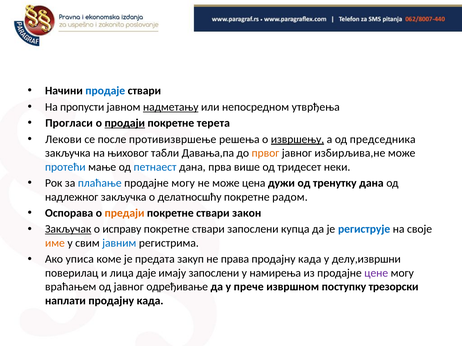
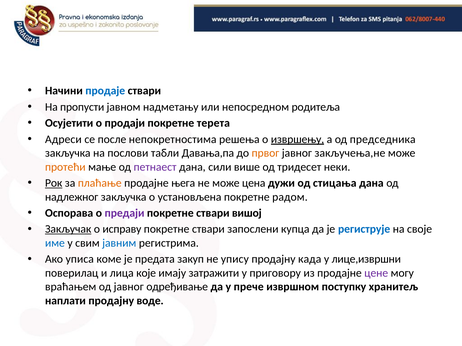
надметању underline: present -> none (171, 107)
утврђења: утврђења -> родитеља (316, 107)
Прогласи: Прогласи -> Осујетити (69, 123)
продаји underline: present -> none (125, 123)
Лекови: Лекови -> Адреси (63, 139)
противизвршење: противизвршење -> непокретностима (173, 139)
њиховог: њиховог -> послови (128, 153)
избирљива,не: избирљива,не -> закључења,не (350, 153)
протећи colour: blue -> orange (65, 167)
петнаест colour: blue -> purple (155, 167)
прва: прва -> сили (220, 167)
Рок underline: none -> present (54, 183)
плаћање colour: blue -> orange (100, 183)
продајне могу: могу -> њега (183, 183)
тренутку: тренутку -> стицања (335, 183)
делатносшћу: делатносшћу -> установљена (190, 197)
предаји colour: orange -> purple (125, 213)
закон: закон -> вишој (247, 213)
име colour: orange -> blue (55, 243)
права: права -> упису (235, 260)
делу,извршни: делу,извршни -> лице,извршни (366, 260)
даје: даје -> које (146, 273)
имају запослени: запослени -> затражити (214, 273)
намирења: намирења -> приговору (275, 273)
трезорски: трезорски -> хранитељ (393, 287)
наплати продајну када: када -> воде (150, 301)
